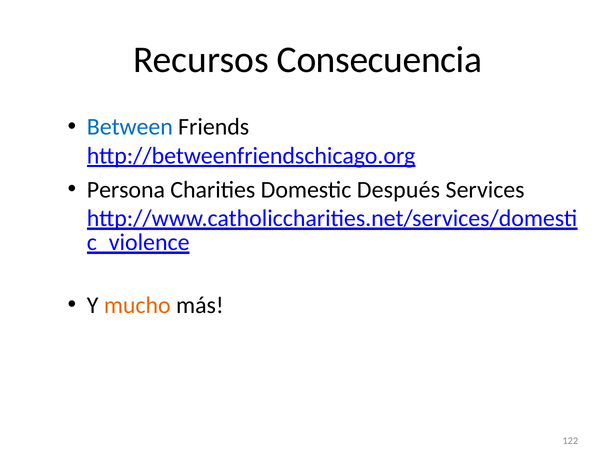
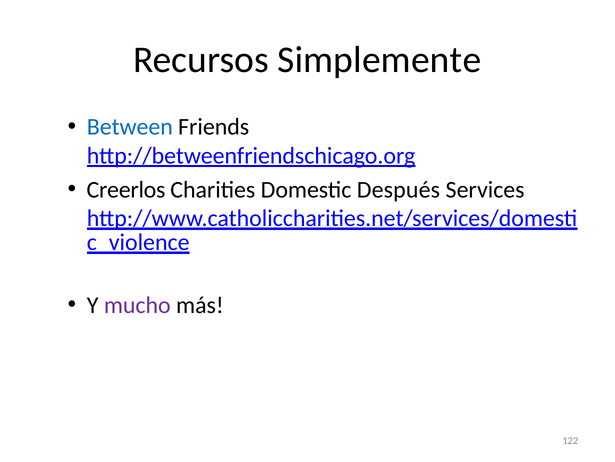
Consecuencia: Consecuencia -> Simplemente (379, 60)
Persona: Persona -> Creerlos (126, 189)
mucho colour: orange -> purple (137, 305)
